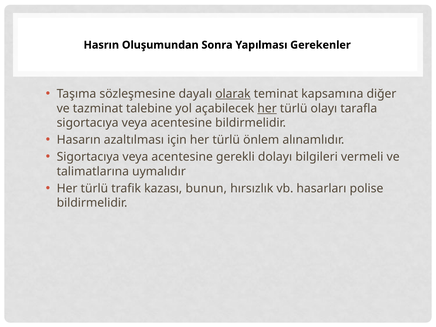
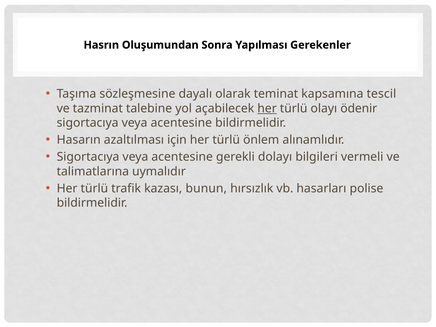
olarak underline: present -> none (233, 94)
diğer: diğer -> tescil (381, 94)
tarafla: tarafla -> ödenir (359, 108)
